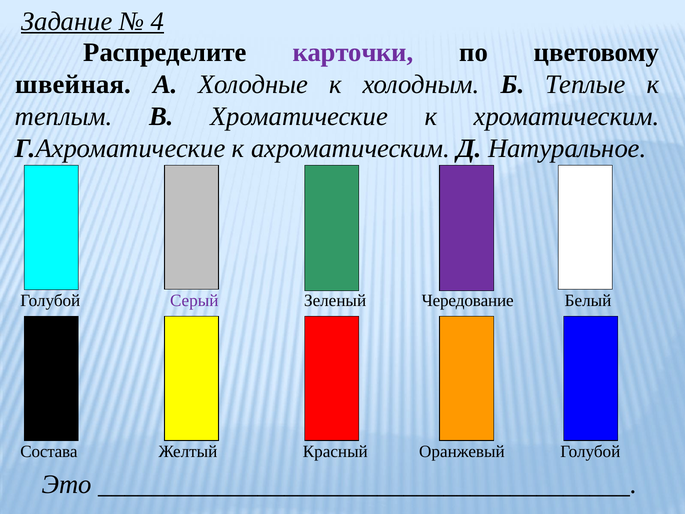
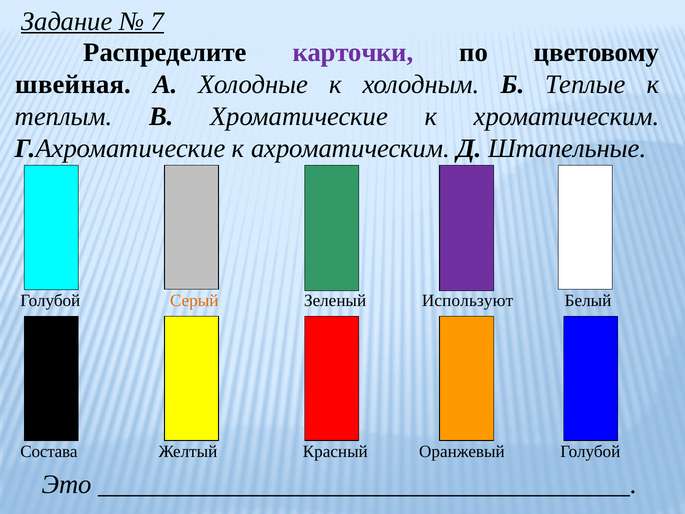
4: 4 -> 7 (158, 21)
Натуральное: Натуральное -> Штапельные (567, 148)
Серый colour: purple -> orange (194, 300)
Чередование: Чередование -> Используют (468, 300)
